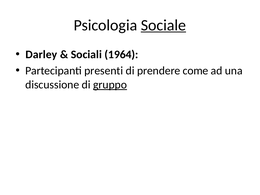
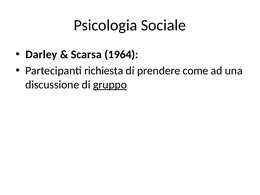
Sociale underline: present -> none (163, 25)
Sociali: Sociali -> Scarsa (86, 55)
presenti: presenti -> richiesta (104, 71)
